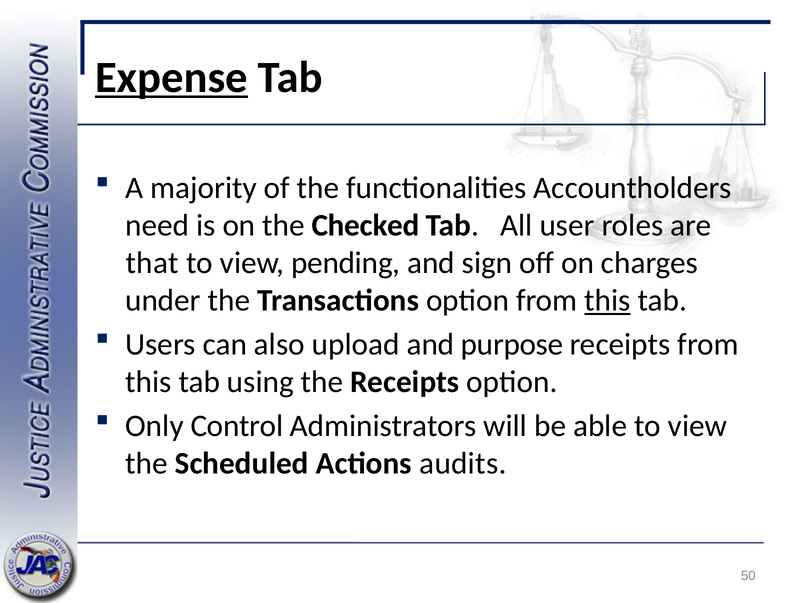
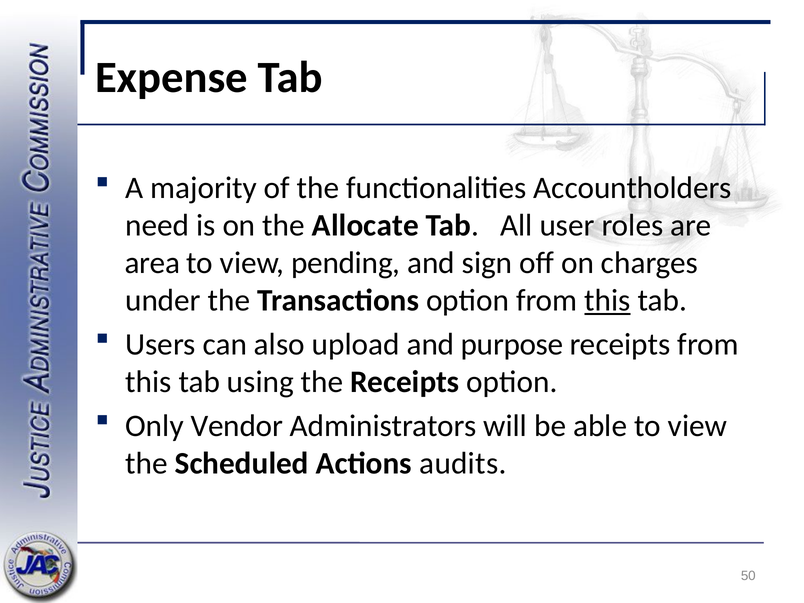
Expense underline: present -> none (172, 78)
Checked: Checked -> Allocate (365, 226)
that: that -> area (152, 263)
Control: Control -> Vendor (237, 426)
